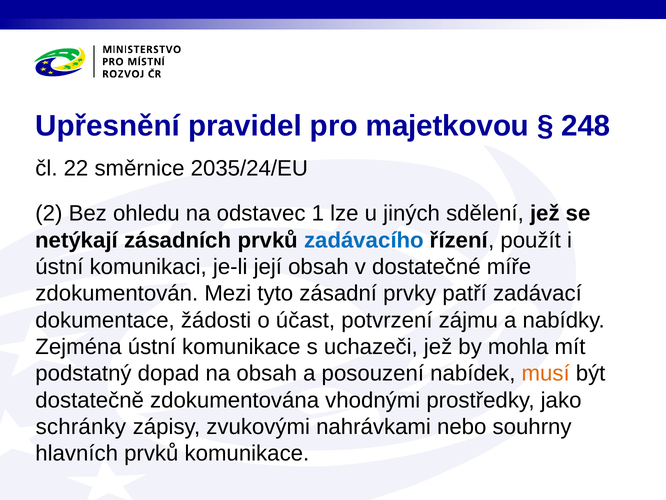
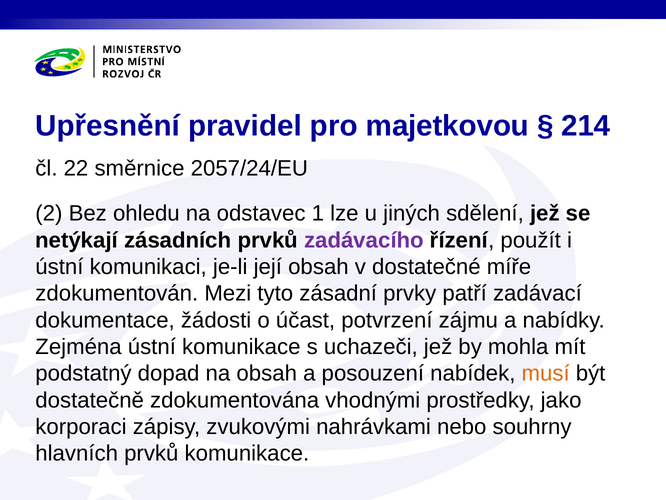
248: 248 -> 214 (586, 126)
2035/24/EU: 2035/24/EU -> 2057/24/EU (249, 168)
zadávacího colour: blue -> purple (364, 240)
schránky: schránky -> korporaci (81, 427)
